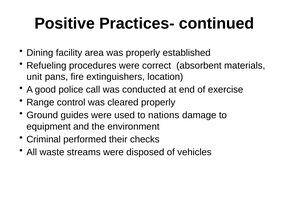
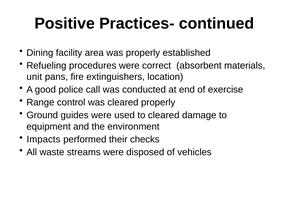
to nations: nations -> cleared (164, 115)
Criminal: Criminal -> Impacts (43, 139)
